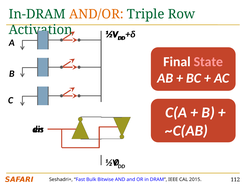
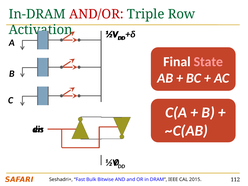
AND/OR colour: orange -> red (96, 14)
